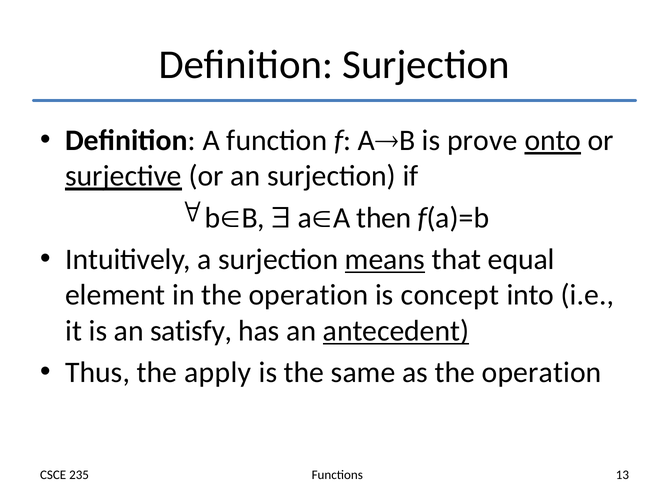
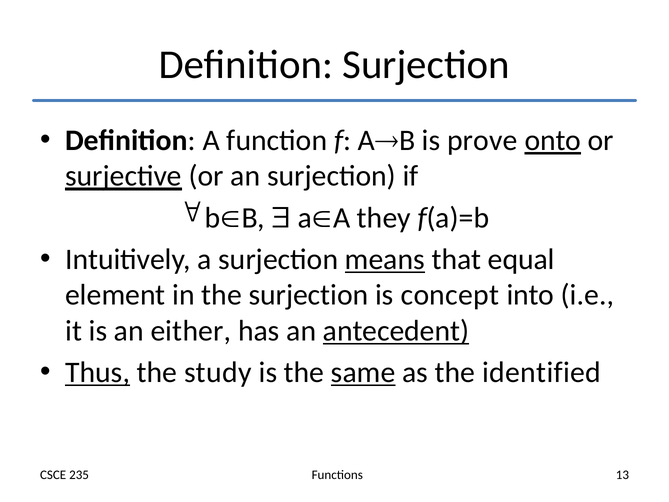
then: then -> they (384, 218)
in the operation: operation -> surjection (308, 295)
satisfy: satisfy -> either (191, 331)
Thus underline: none -> present (98, 372)
apply: apply -> study (218, 372)
same underline: none -> present (363, 372)
as the operation: operation -> identified (542, 372)
